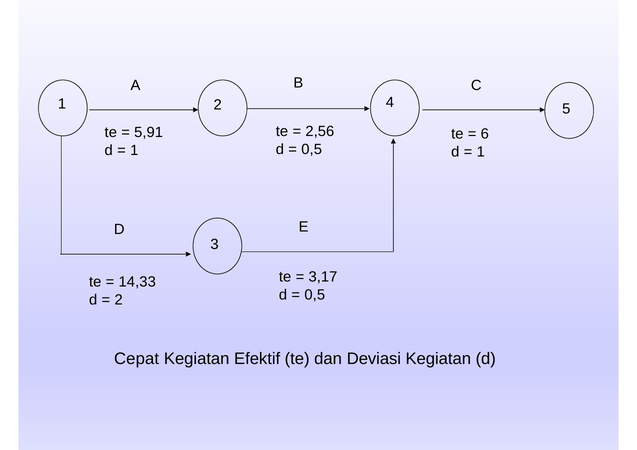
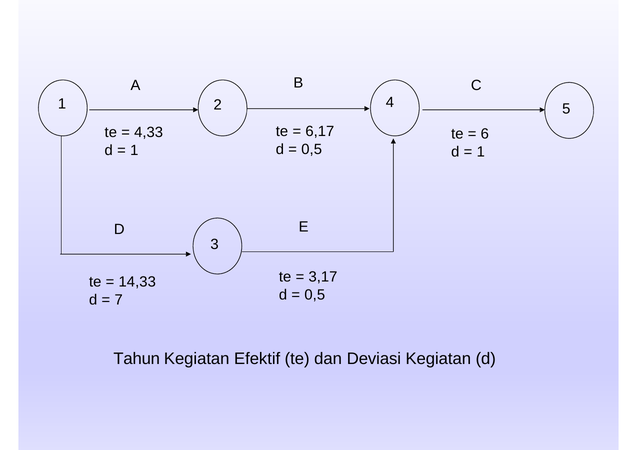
2,56: 2,56 -> 6,17 (320, 131)
5,91: 5,91 -> 4,33 (149, 132)
2: 2 -> 7 (119, 300)
Cepat: Cepat -> Tahun (137, 359)
